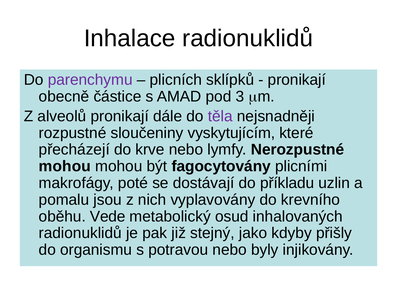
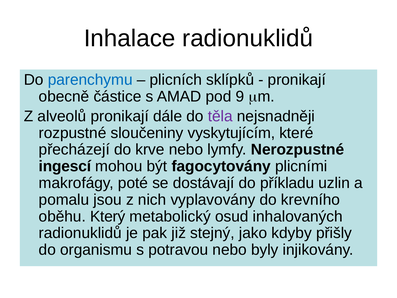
parenchymu colour: purple -> blue (90, 80)
3: 3 -> 9 (240, 96)
mohou: mohou -> ingescí (65, 166)
Vede: Vede -> Který (108, 216)
